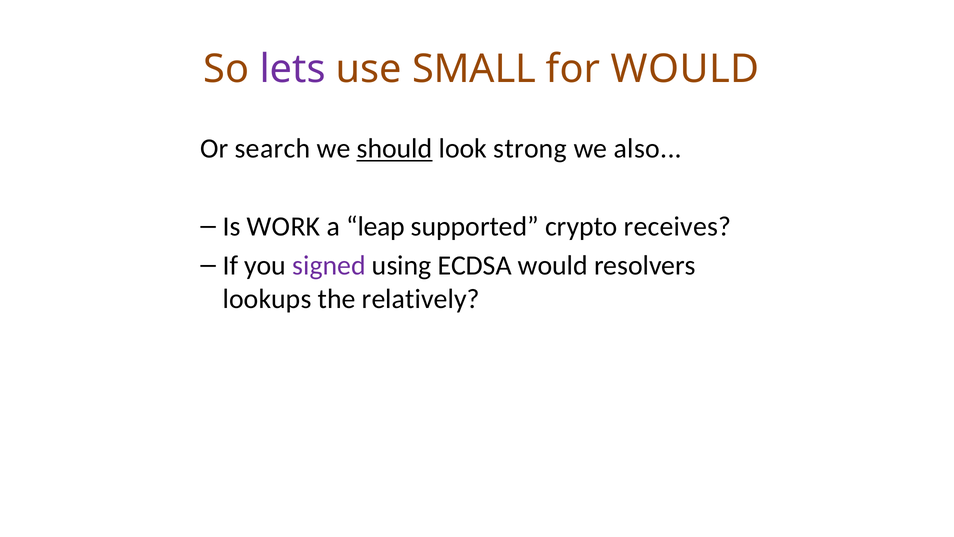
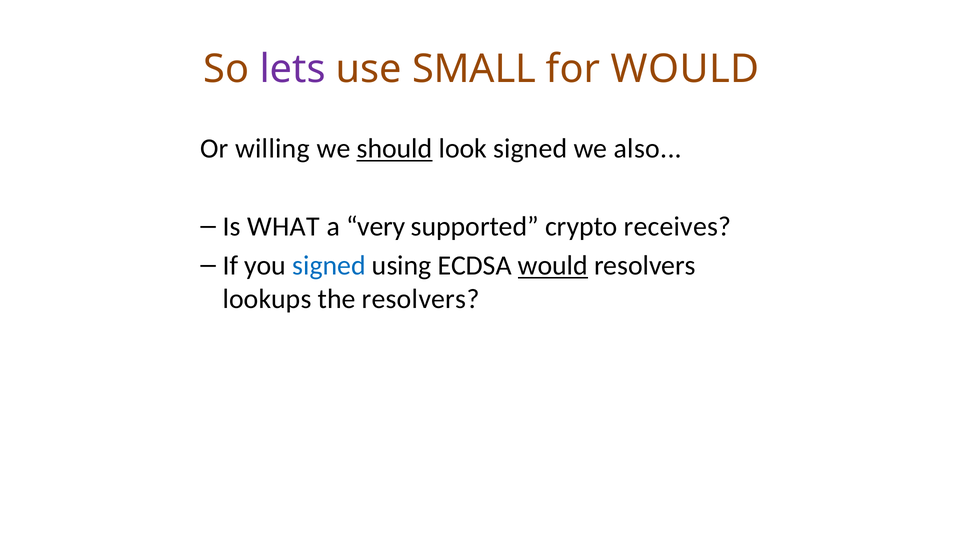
search: search -> willing (272, 149)
look strong: strong -> signed (530, 149)
WORK: WORK -> WHAT (284, 227)
leap: leap -> very (376, 227)
signed colour: purple -> blue (329, 265)
would underline: none -> present (553, 265)
the relatively: relatively -> resolvers (421, 299)
